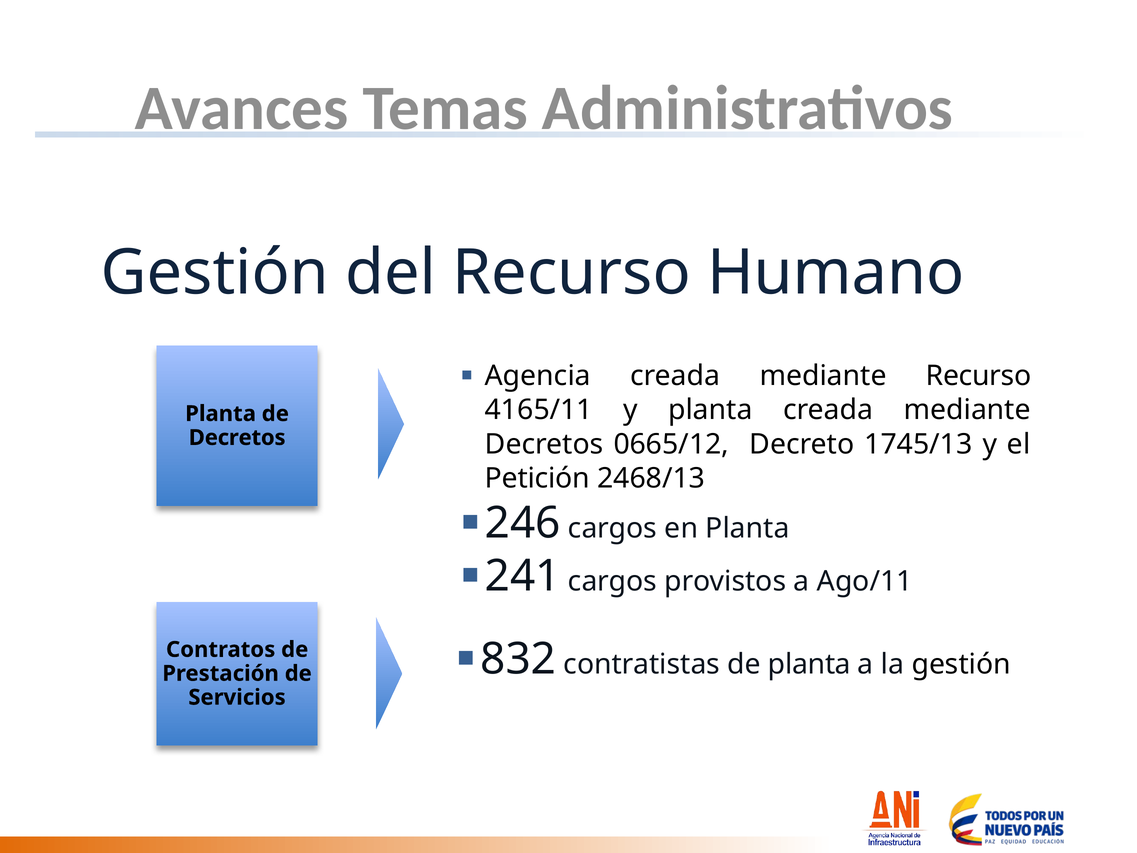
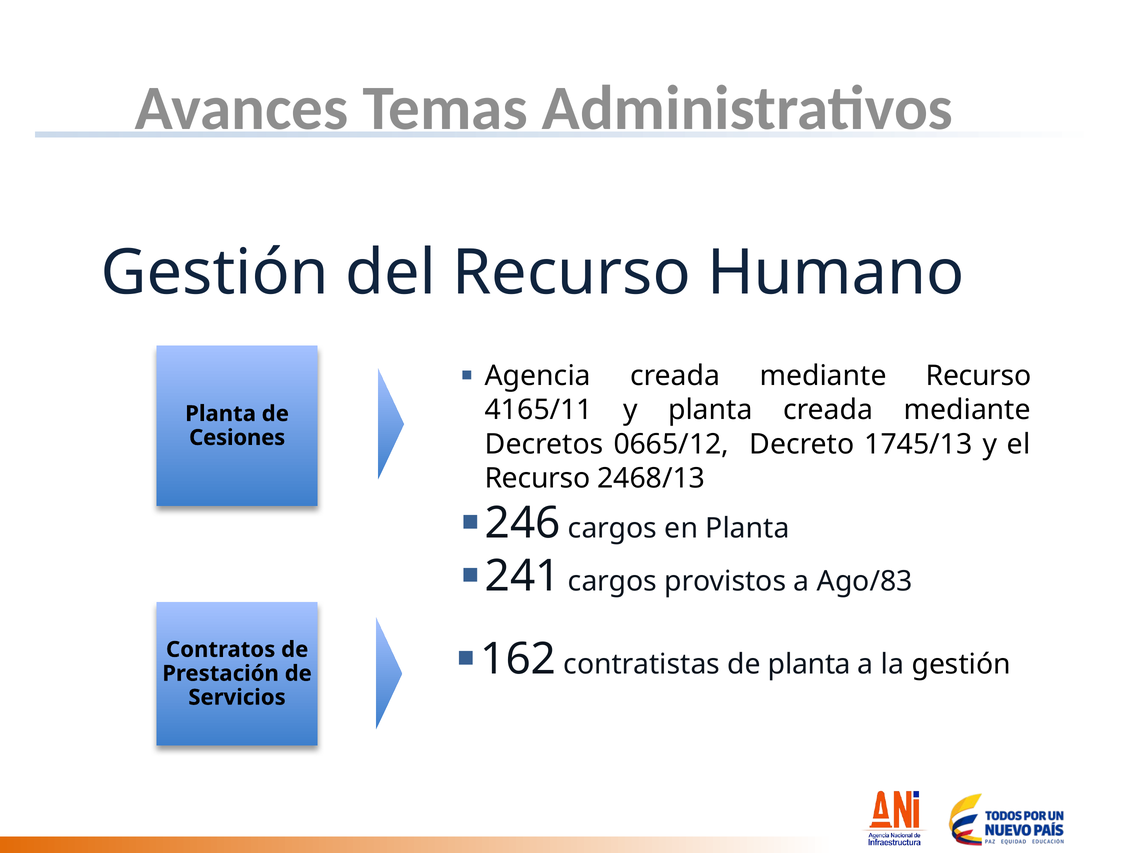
Decretos: Decretos -> Cesiones (237, 438)
Petición: Petición -> Recurso (537, 478)
Ago/11: Ago/11 -> Ago/83 (865, 581)
832: 832 -> 162 (518, 659)
